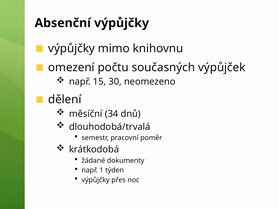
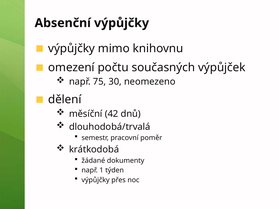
15: 15 -> 75 (100, 82)
34: 34 -> 42 (112, 114)
